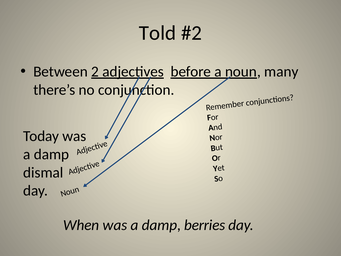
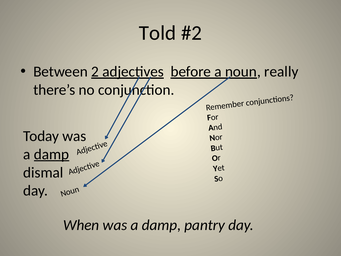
many: many -> really (281, 72)
damp underline: none -> present (52, 154)
berries: berries -> pantry (205, 225)
